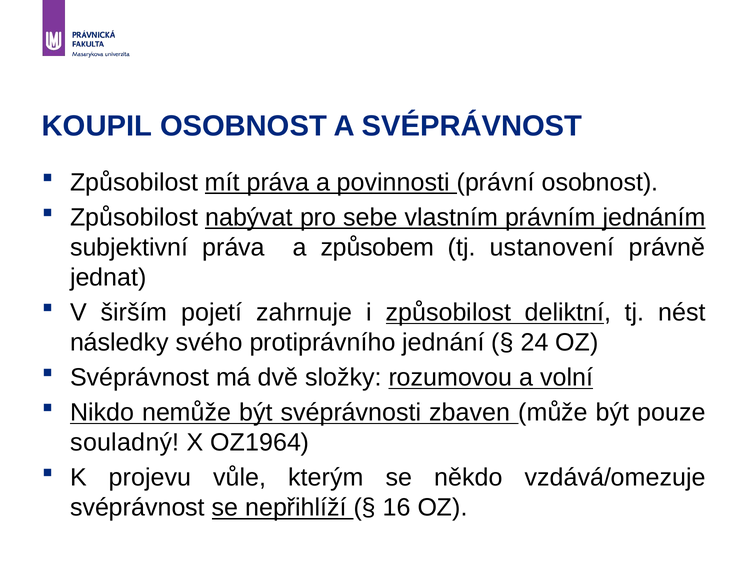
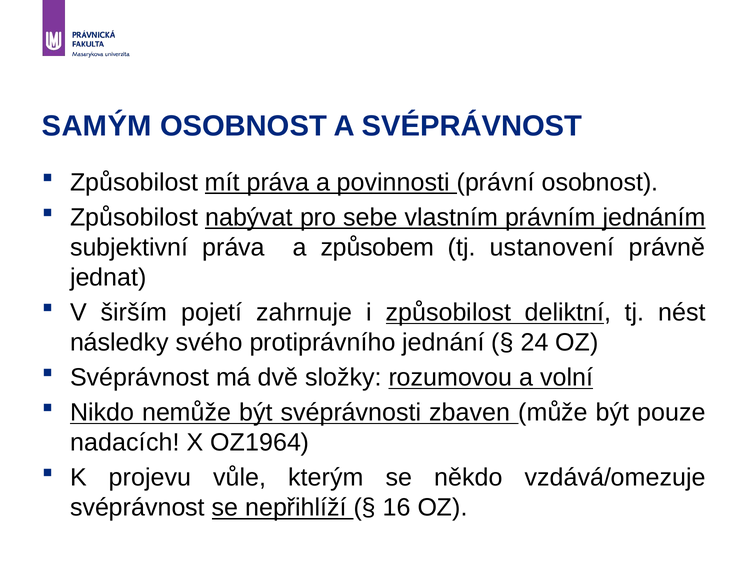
KOUPIL: KOUPIL -> SAMÝM (97, 126)
souladný: souladný -> nadacích (125, 443)
